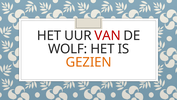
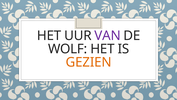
VAN colour: red -> purple (108, 36)
